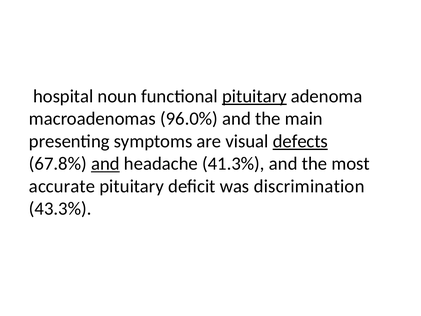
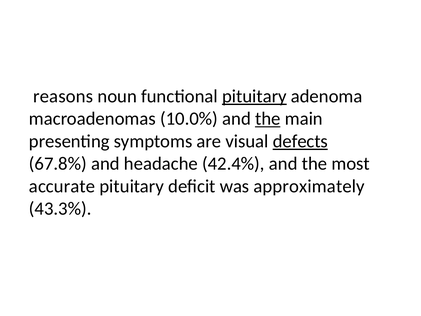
hospital: hospital -> reasons (63, 96)
96.0%: 96.0% -> 10.0% (189, 119)
the underline: none -> present (268, 119)
and underline: present -> none (105, 164)
41.3%: 41.3% -> 42.4% (233, 164)
discrimination: discrimination -> approximately (309, 186)
